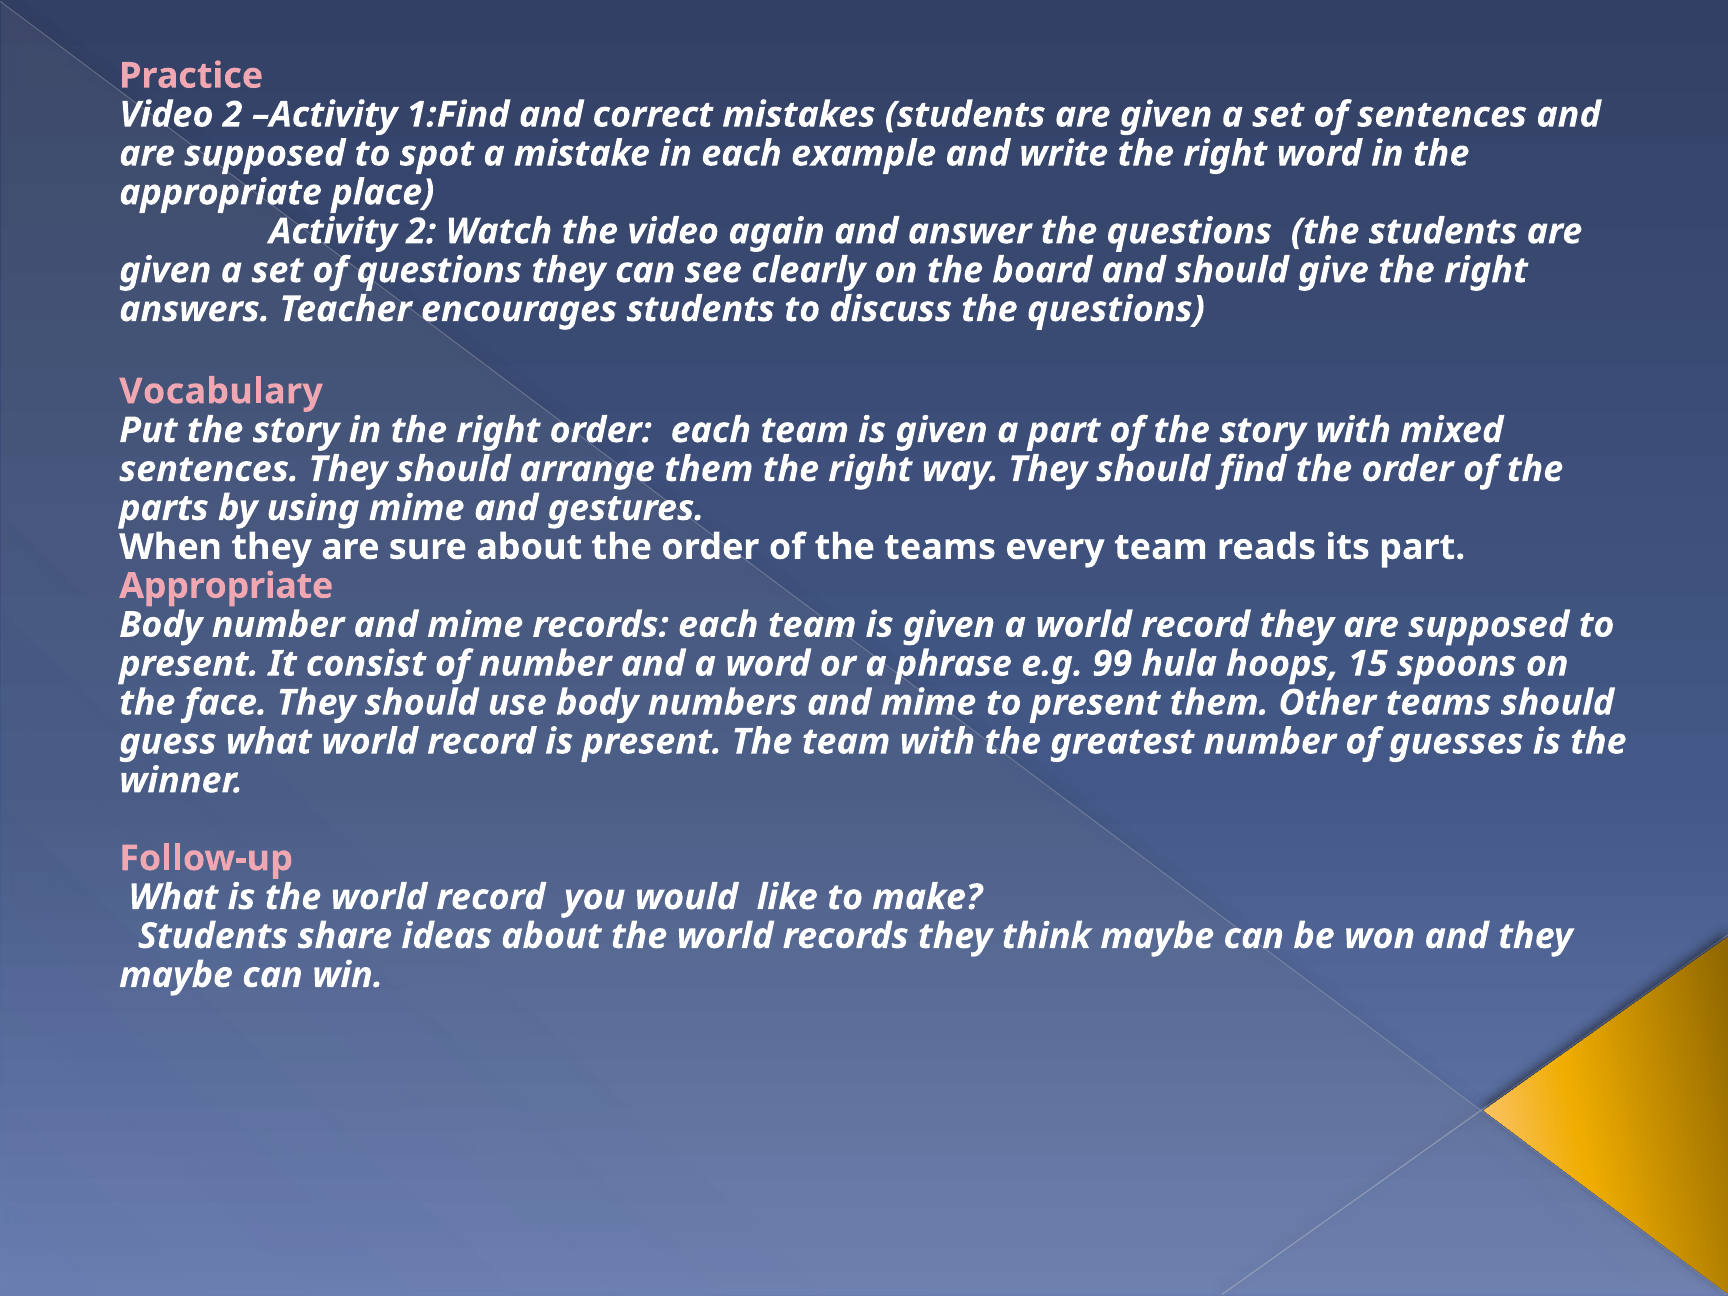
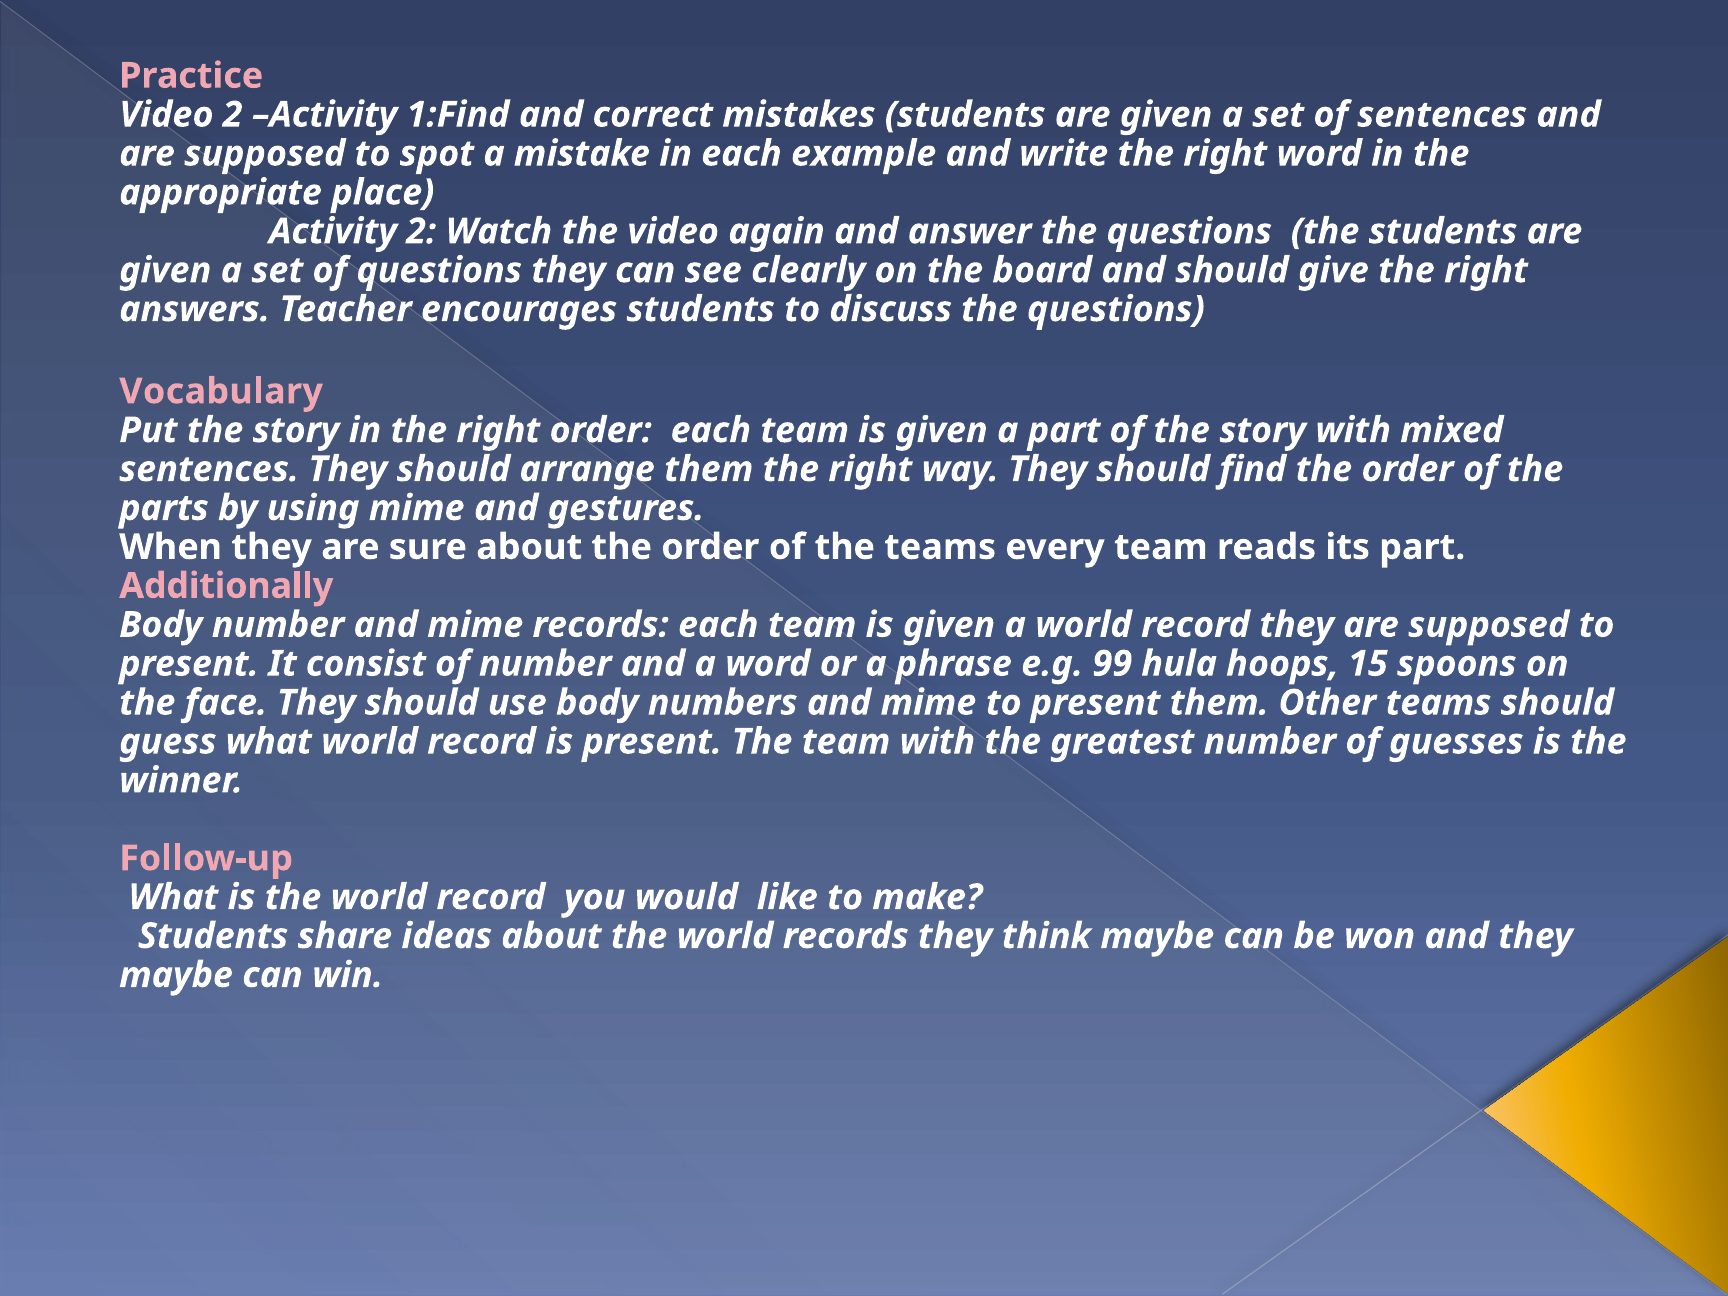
Appropriate: Appropriate -> Additionally (226, 586)
